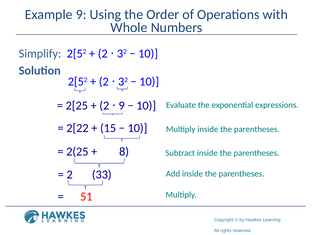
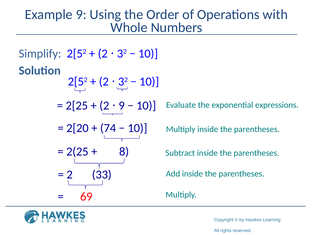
2[22: 2[22 -> 2[20 (77, 128)
15: 15 -> 74 (108, 128)
51: 51 -> 69 (86, 196)
